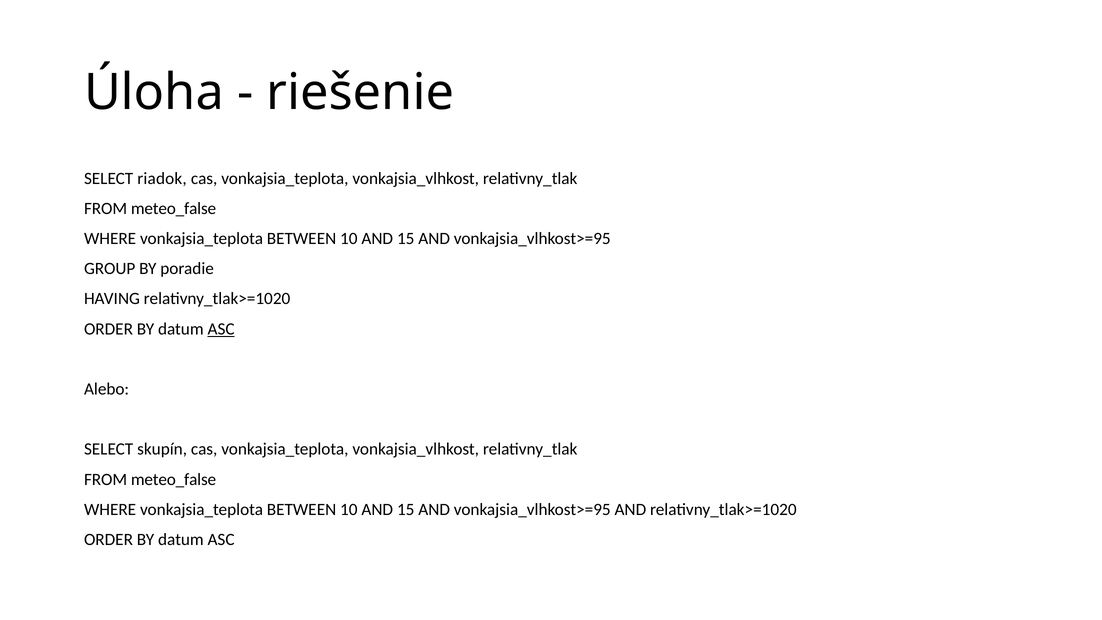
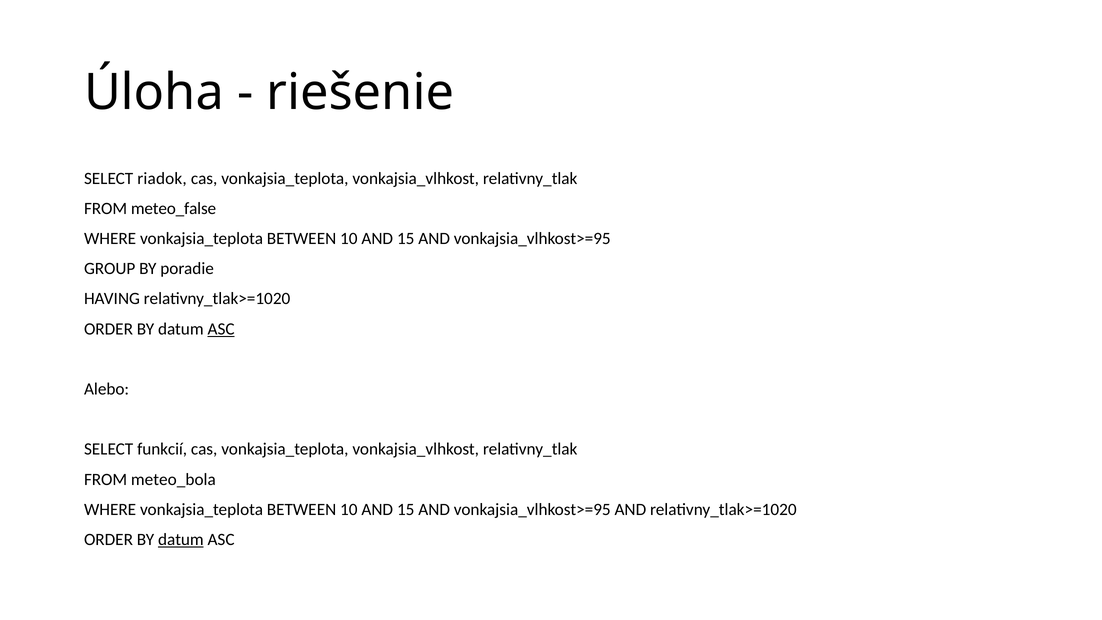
skupín: skupín -> funkcií (162, 449)
meteo_false: meteo_false -> meteo_bola (173, 479)
datum underline: none -> present (181, 539)
